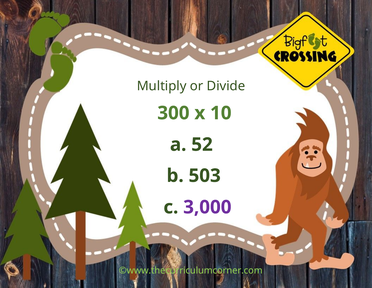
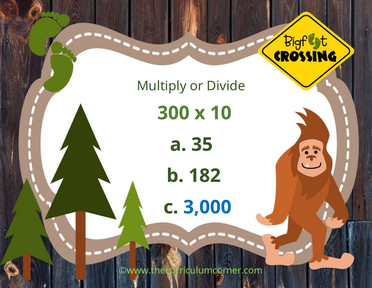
52: 52 -> 35 (202, 144)
503: 503 -> 182 (205, 175)
3,000 colour: purple -> blue (207, 207)
